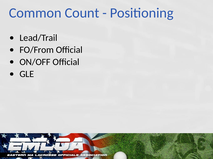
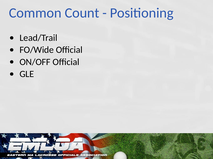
FO/From: FO/From -> FO/Wide (37, 50)
